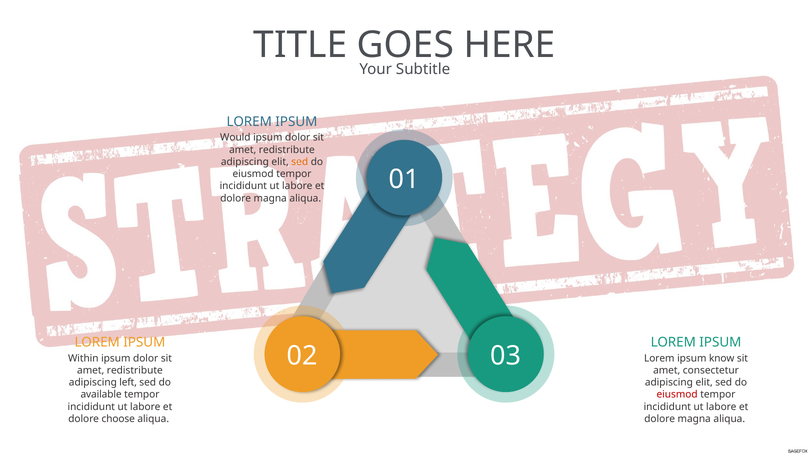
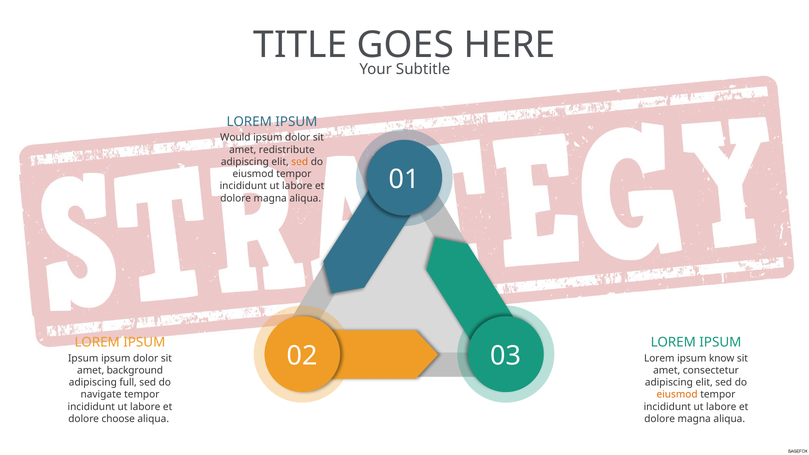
Within: Within -> Ipsum (83, 358)
redistribute: redistribute -> background (135, 370)
left: left -> full (128, 383)
available: available -> navigate (101, 395)
eiusmod colour: red -> orange (677, 395)
